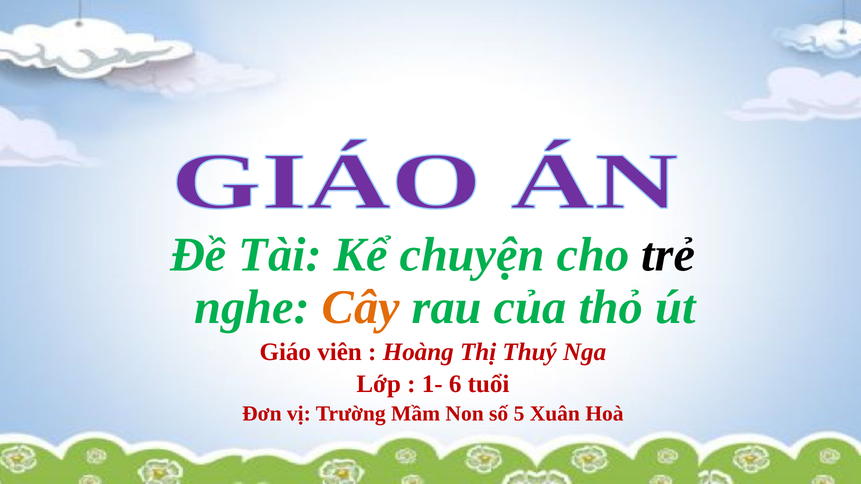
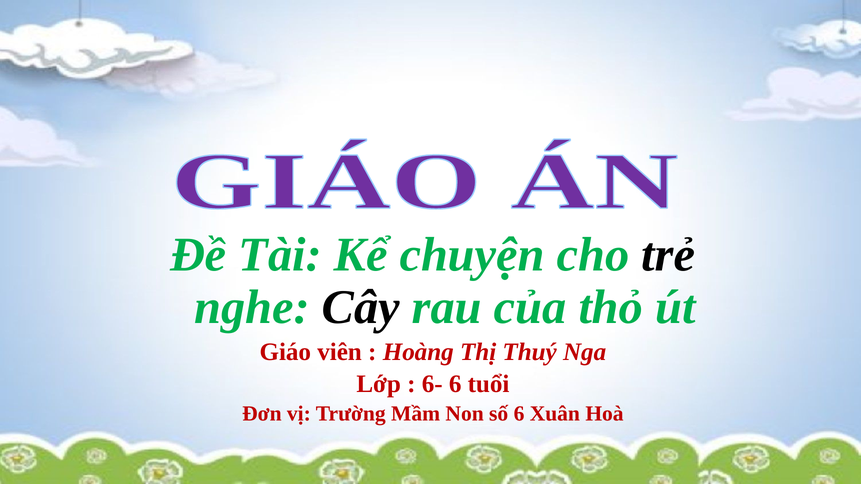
Cây colour: orange -> black (361, 307)
1-: 1- -> 6- (432, 384)
số 5: 5 -> 6 (519, 414)
